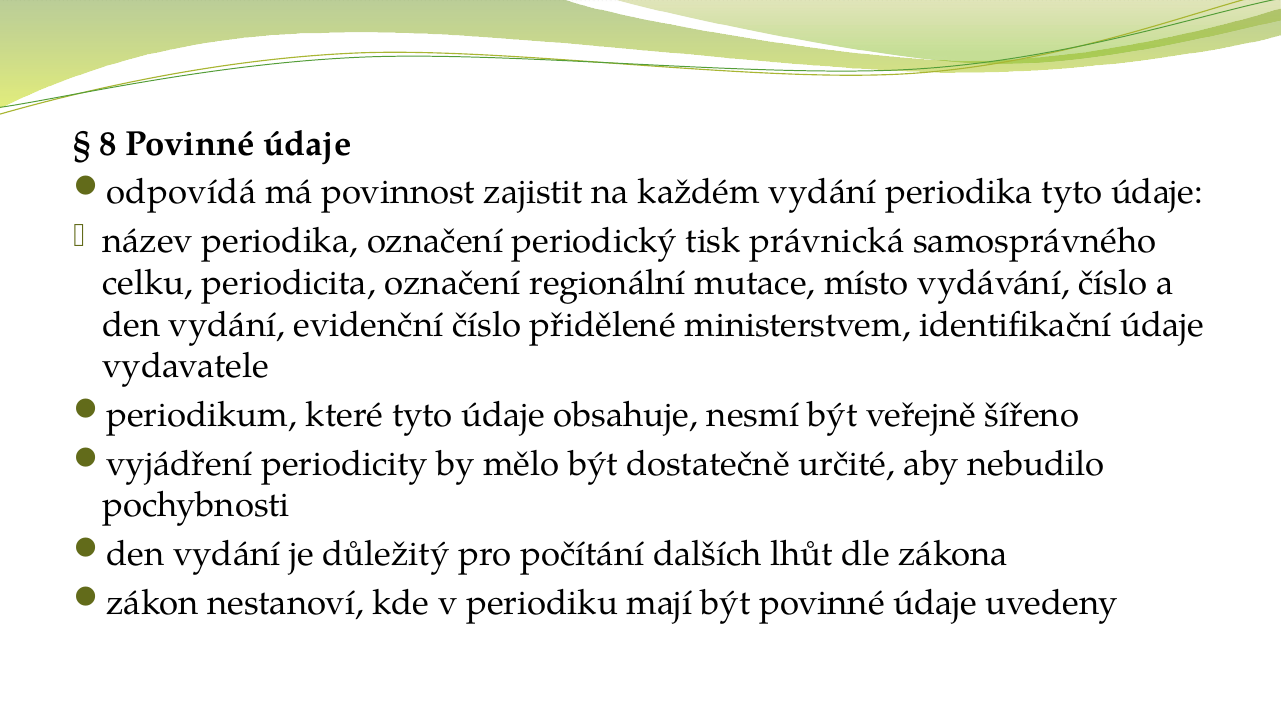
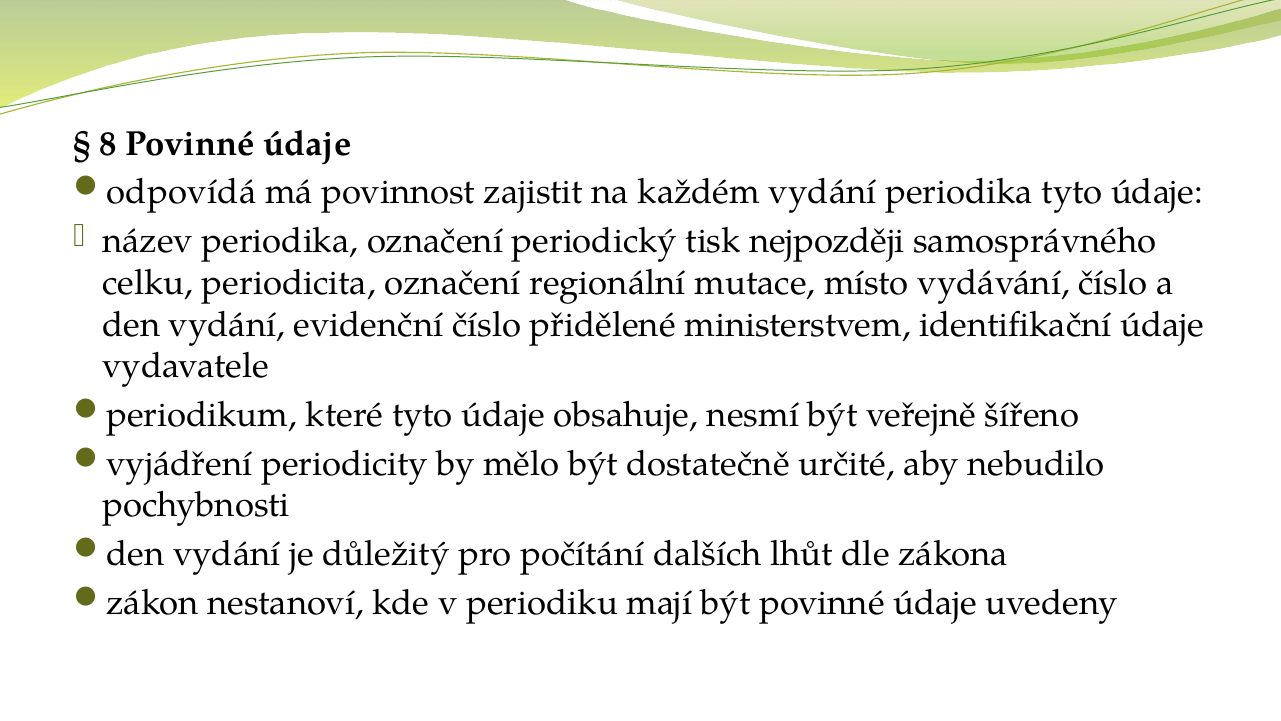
právnická: právnická -> nejpozději (827, 241)
